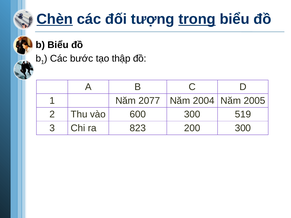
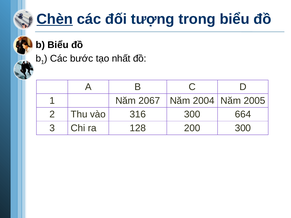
trong underline: present -> none (197, 19)
thập: thập -> nhất (121, 59)
2077: 2077 -> 2067 (149, 101)
600: 600 -> 316 (138, 115)
519: 519 -> 664 (243, 115)
823: 823 -> 128 (138, 128)
